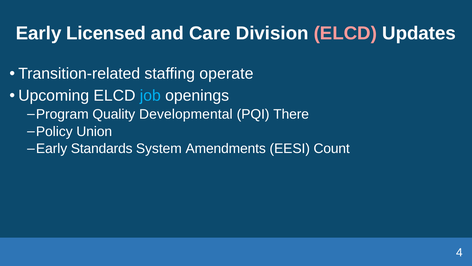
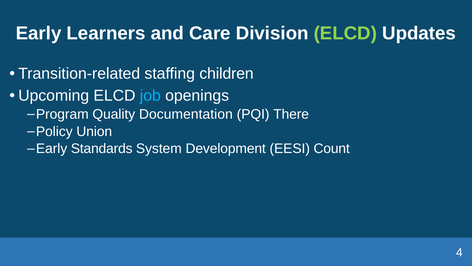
Licensed: Licensed -> Learners (106, 33)
ELCD colour: pink -> light green (345, 33)
operate: operate -> children (227, 74)
Developmental: Developmental -> Documentation (186, 114)
Amendments: Amendments -> Development (226, 148)
